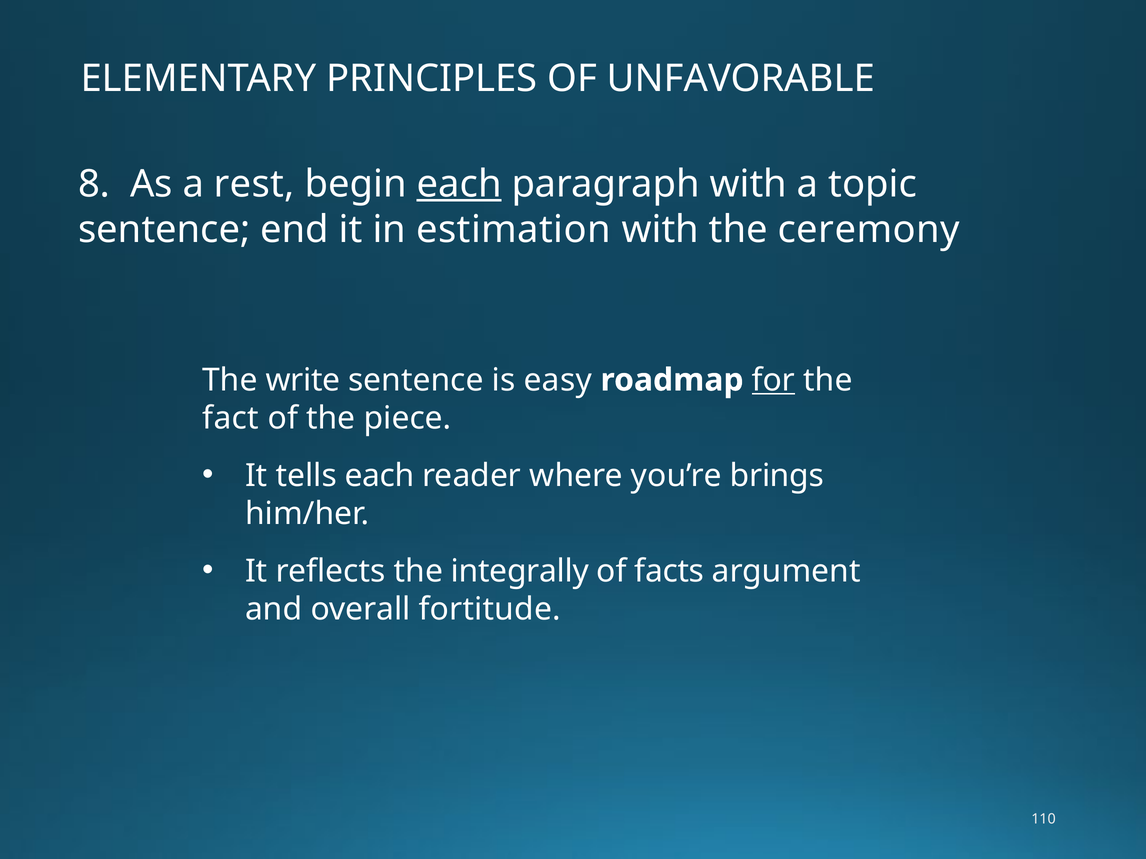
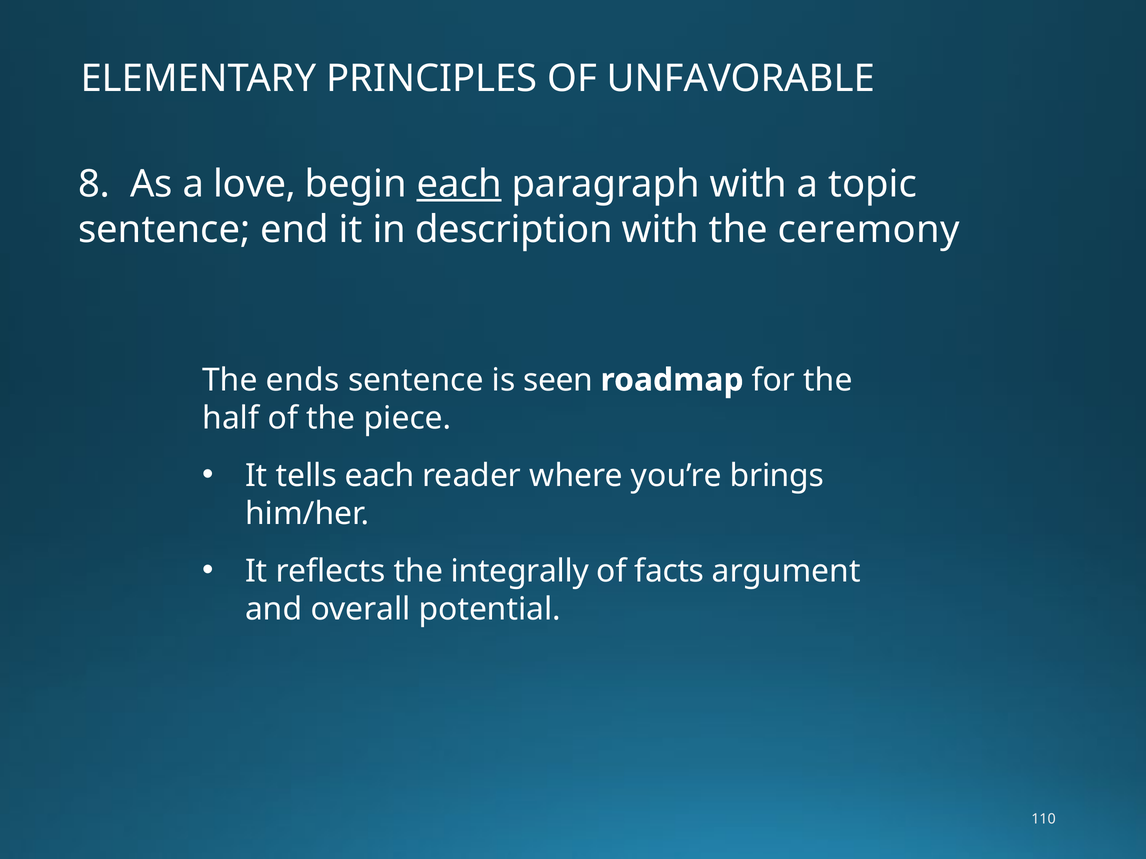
rest: rest -> love (255, 184)
estimation: estimation -> description (514, 230)
write: write -> ends (303, 380)
easy: easy -> seen (558, 380)
for underline: present -> none (773, 380)
fact: fact -> half (231, 419)
fortitude: fortitude -> potential (490, 610)
